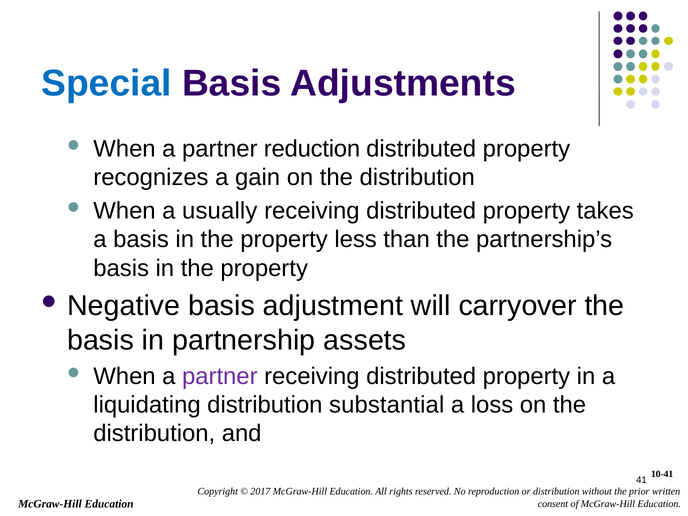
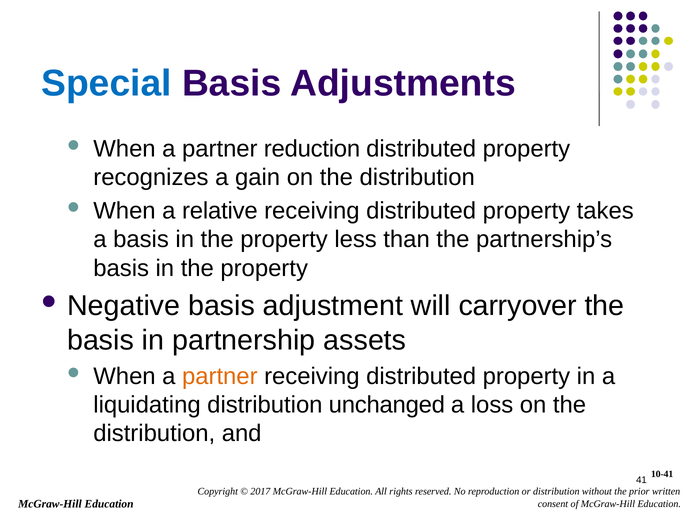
usually: usually -> relative (220, 211)
partner colour: purple -> orange (220, 376)
substantial: substantial -> unchanged (387, 405)
